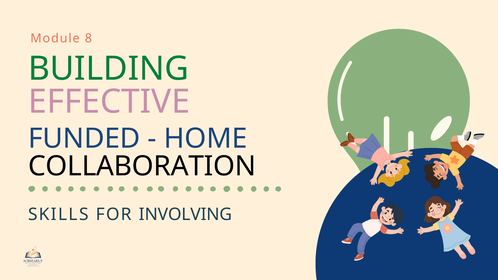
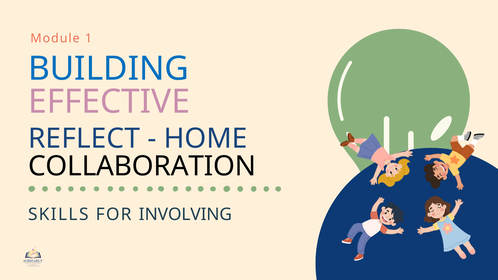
8: 8 -> 1 (88, 38)
BUILDING colour: green -> blue (109, 69)
FUNDED: FUNDED -> REFLECT (84, 139)
